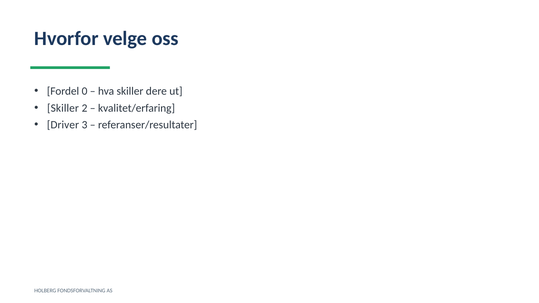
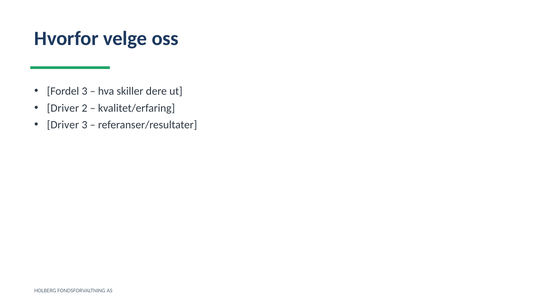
Fordel 0: 0 -> 3 (85, 91)
Skiller: Skiller -> Driver (63, 108)
